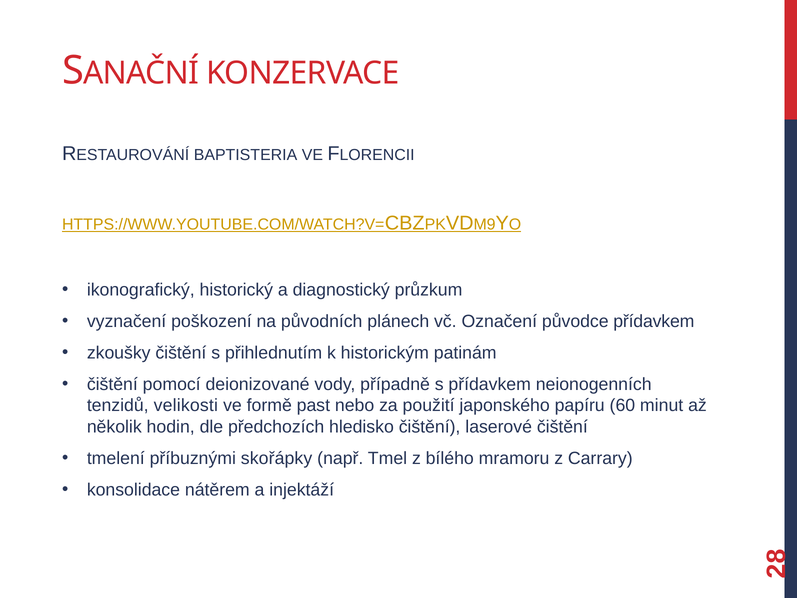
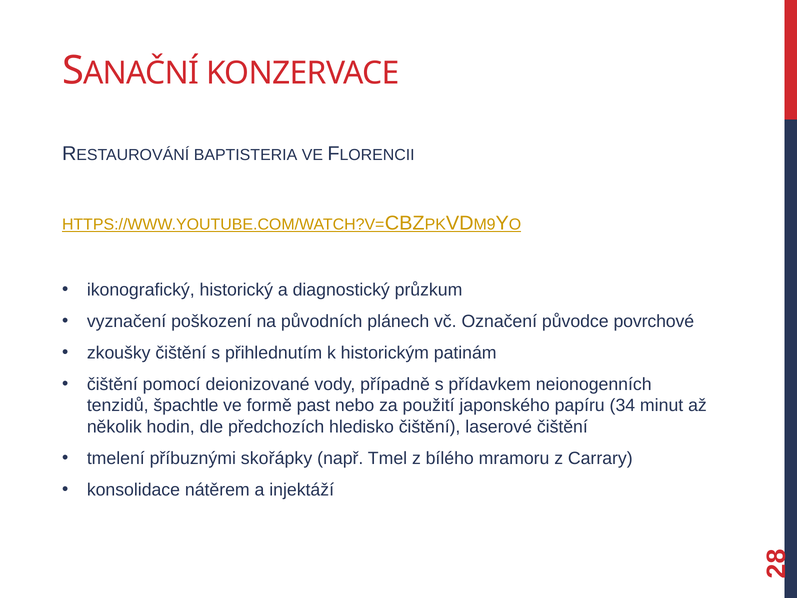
původce přídavkem: přídavkem -> povrchové (654, 321)
velikosti: velikosti -> špachtle (186, 405)
60: 60 -> 34 (622, 405)
